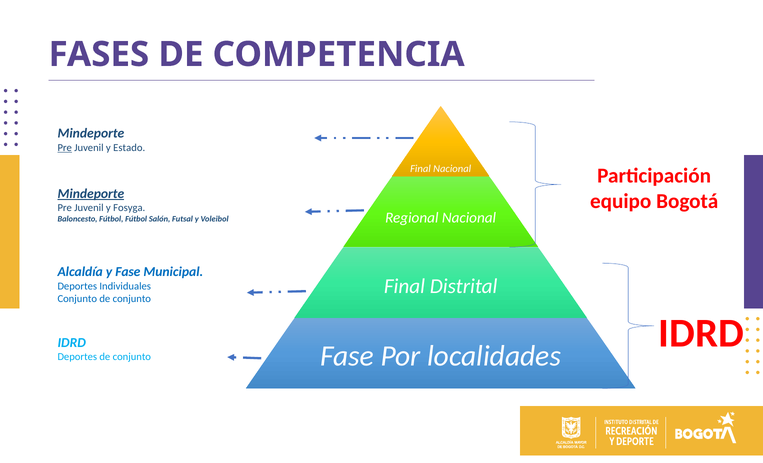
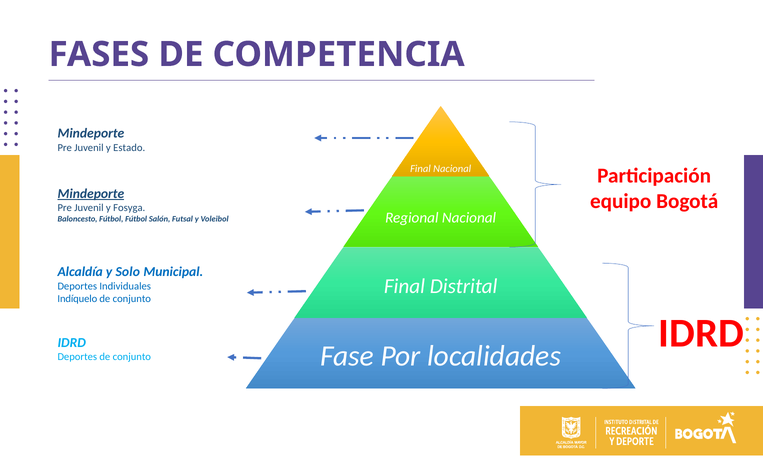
Pre underline: present -> none (65, 148)
y Fase: Fase -> Solo (128, 272)
Conjunto: Conjunto -> Indíquelo (77, 299)
